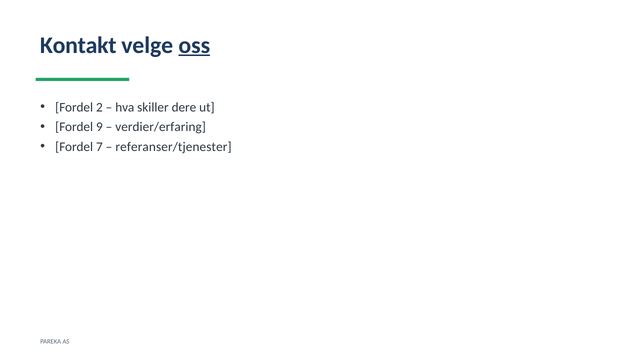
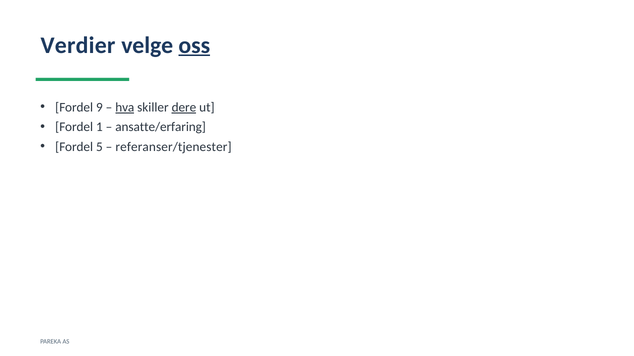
Kontakt: Kontakt -> Verdier (78, 45)
2: 2 -> 9 (99, 107)
hva underline: none -> present (125, 107)
dere underline: none -> present (184, 107)
9: 9 -> 1 (99, 127)
verdier/erfaring: verdier/erfaring -> ansatte/erfaring (161, 127)
7: 7 -> 5 (99, 147)
